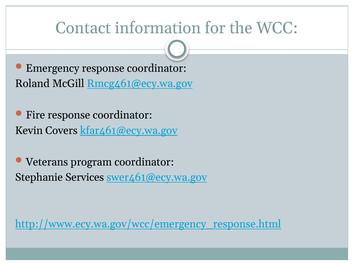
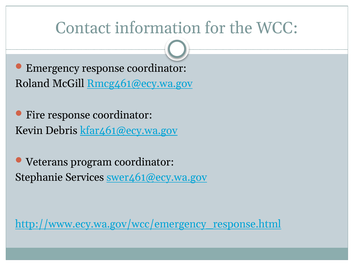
Covers: Covers -> Debris (61, 130)
